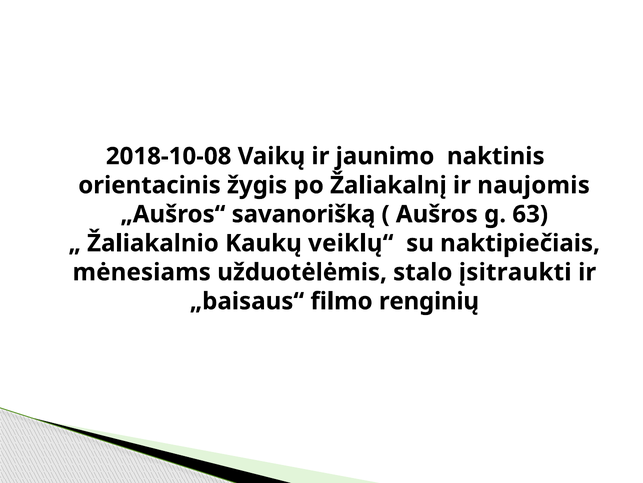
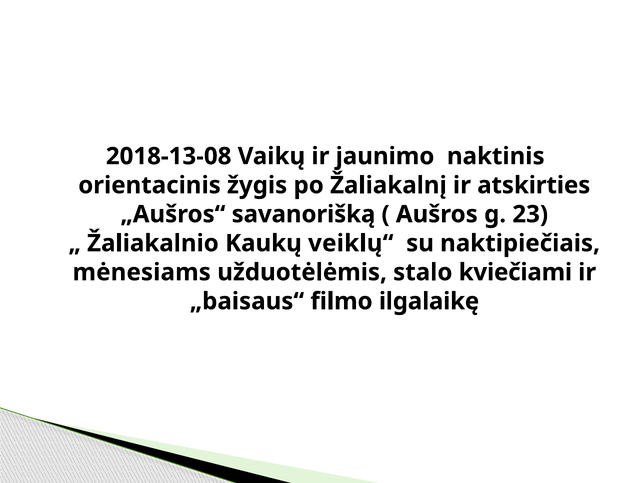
2018-10-08: 2018-10-08 -> 2018-13-08 (169, 156)
naujomis: naujomis -> atskirties (534, 185)
63: 63 -> 23 (530, 214)
įsitraukti: įsitraukti -> kviečiami (515, 272)
renginių: renginių -> ilgalaikę (429, 301)
